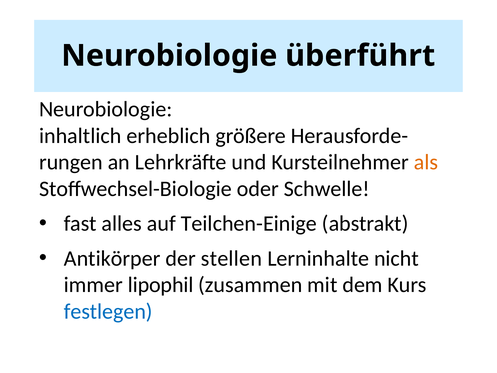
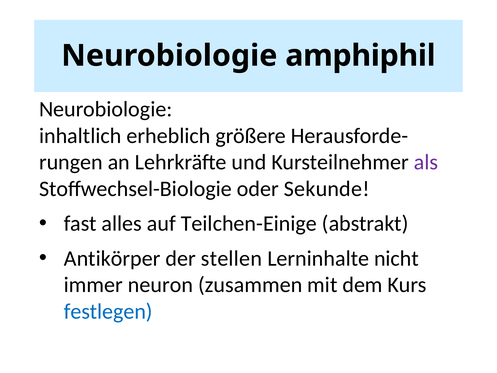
überführt: überführt -> amphiphil (360, 56)
als colour: orange -> purple (426, 162)
Schwelle: Schwelle -> Sekunde (327, 189)
lipophil: lipophil -> neuron (161, 285)
